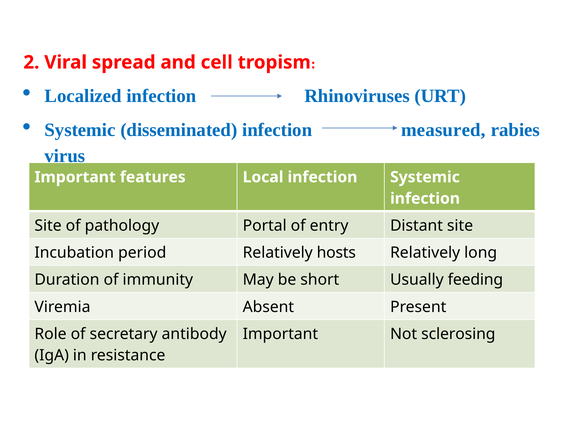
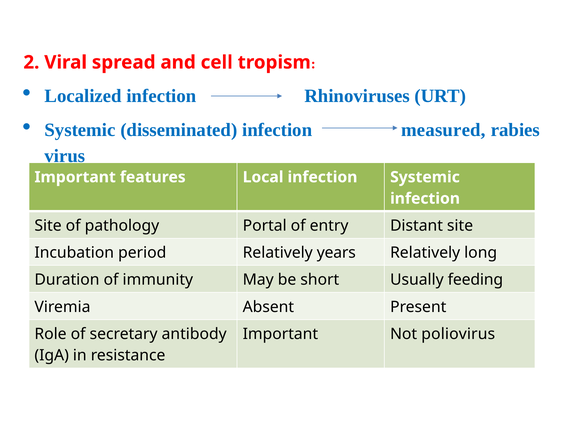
hosts: hosts -> years (336, 253)
sclerosing: sclerosing -> poliovirus (458, 334)
